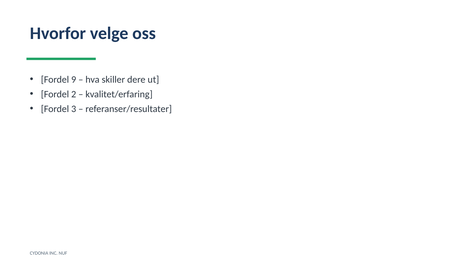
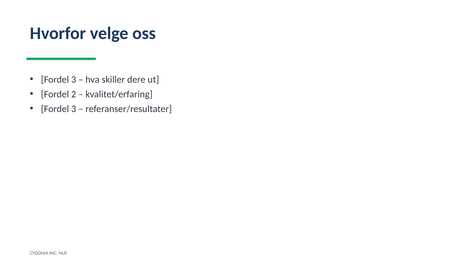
9: 9 -> 3 (74, 80)
